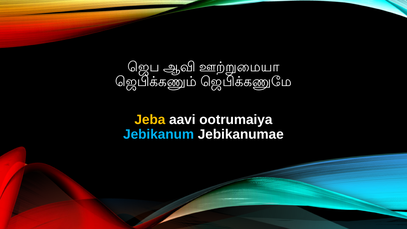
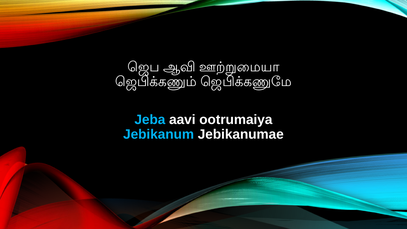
Jeba colour: yellow -> light blue (150, 120)
